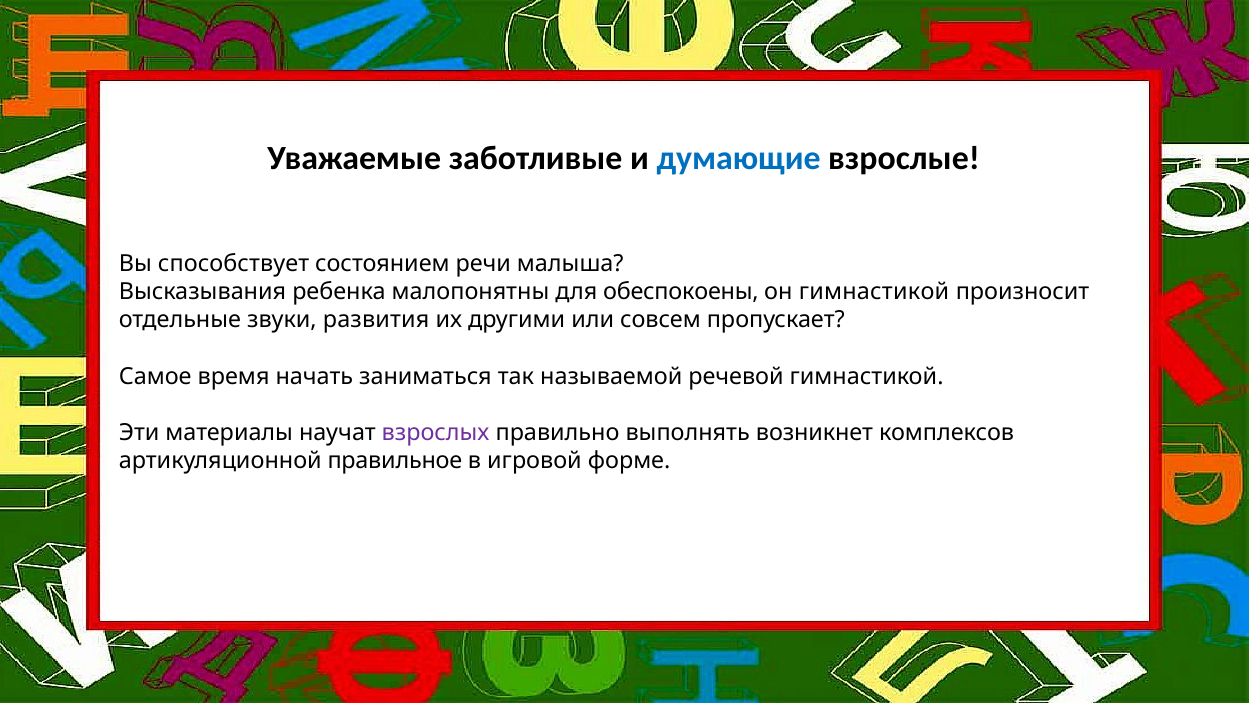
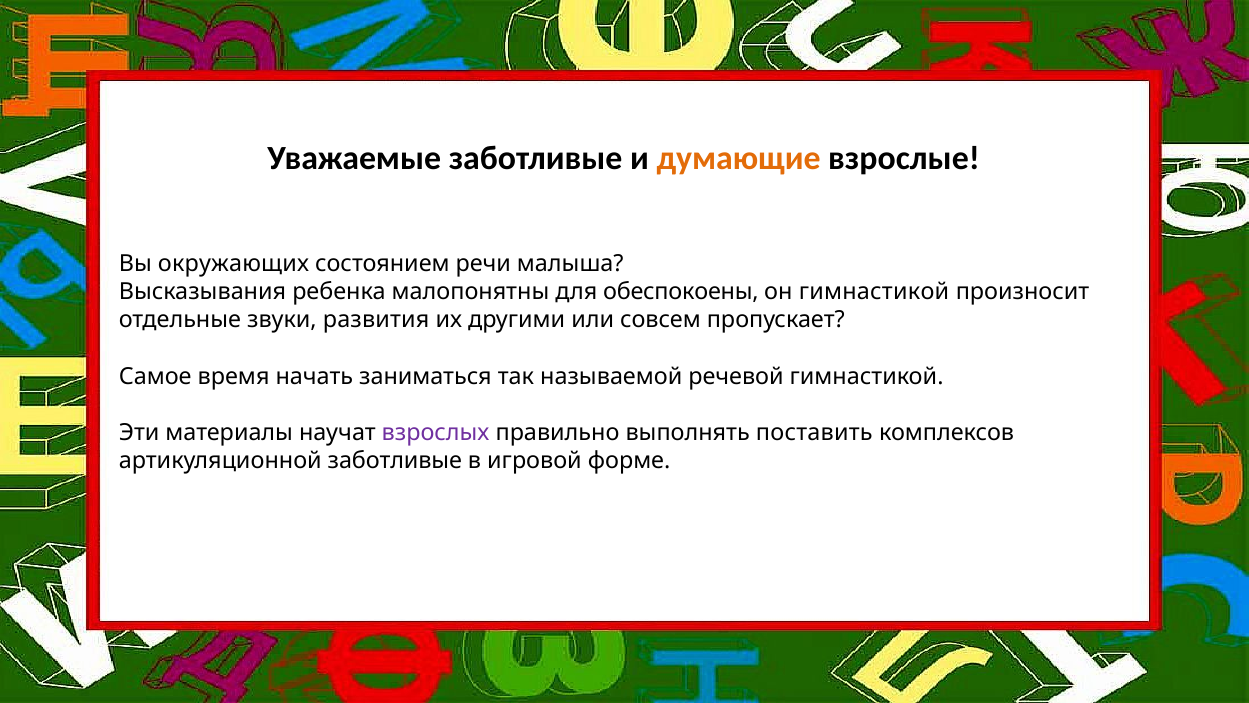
думающие colour: blue -> orange (739, 158)
способствует: способствует -> окружающих (234, 264)
возникнет: возникнет -> поставить (814, 432)
артикуляционной правильное: правильное -> заботливые (395, 461)
